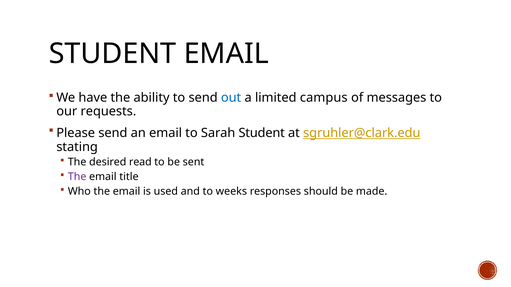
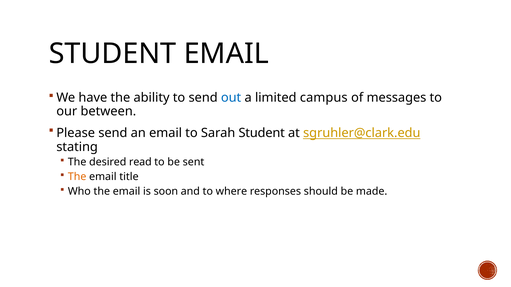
requests: requests -> between (108, 111)
The colour: purple -> orange (77, 177)
used: used -> soon (166, 192)
weeks: weeks -> where (231, 192)
